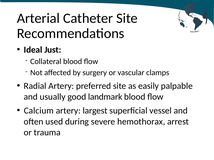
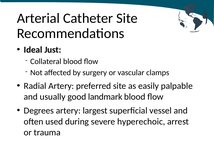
Calcium: Calcium -> Degrees (39, 111)
hemothorax: hemothorax -> hyperechoic (141, 122)
